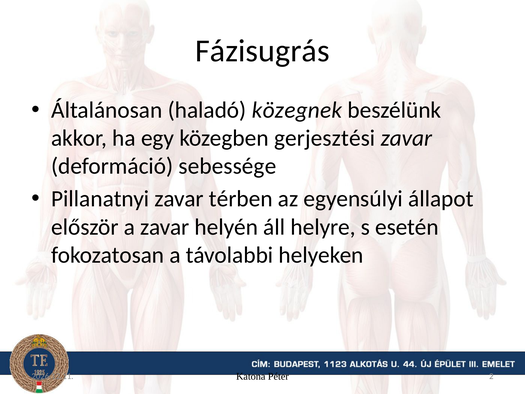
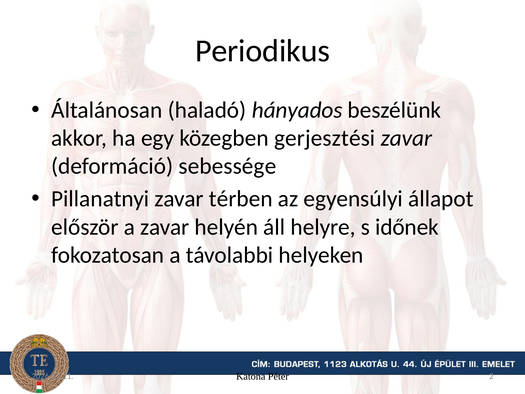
Fázisugrás: Fázisugrás -> Periodikus (262, 51)
közegnek: közegnek -> hányados (297, 110)
esetén: esetén -> időnek (407, 227)
